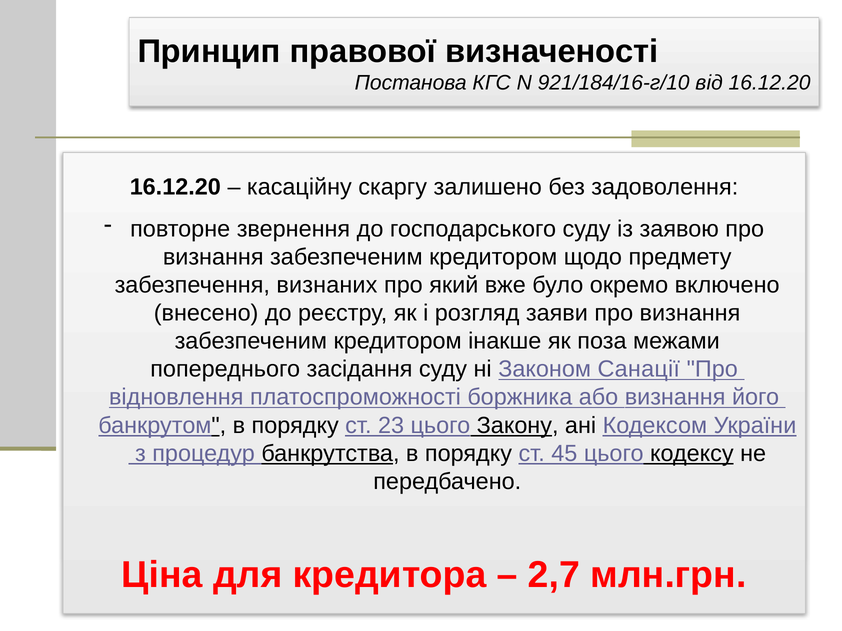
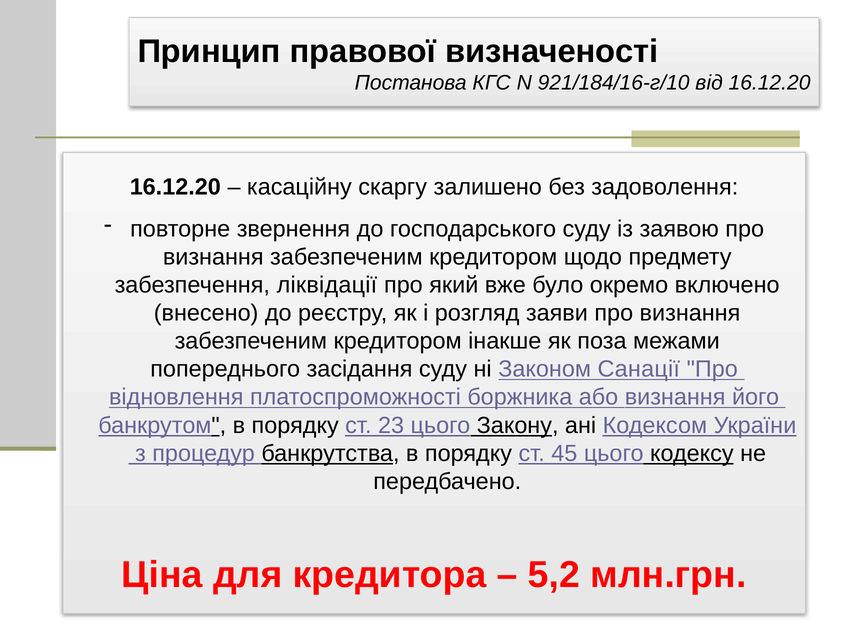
визнаних: визнаних -> ліквідації (327, 285)
2,7: 2,7 -> 5,2 (554, 575)
